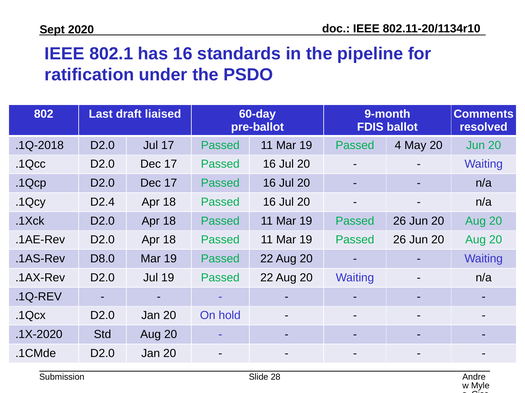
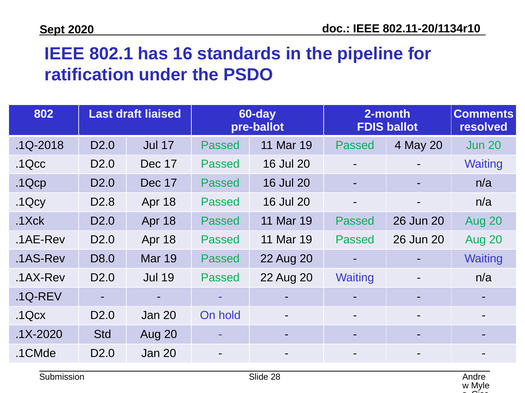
9-month: 9-month -> 2-month (387, 114)
D2.4: D2.4 -> D2.8 (102, 202)
